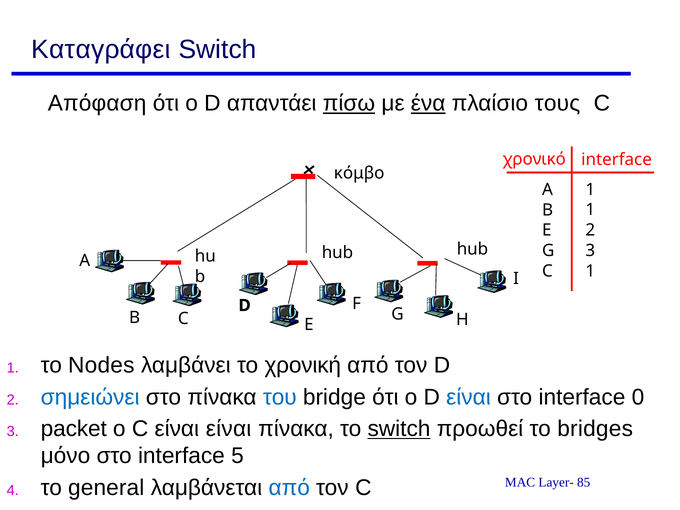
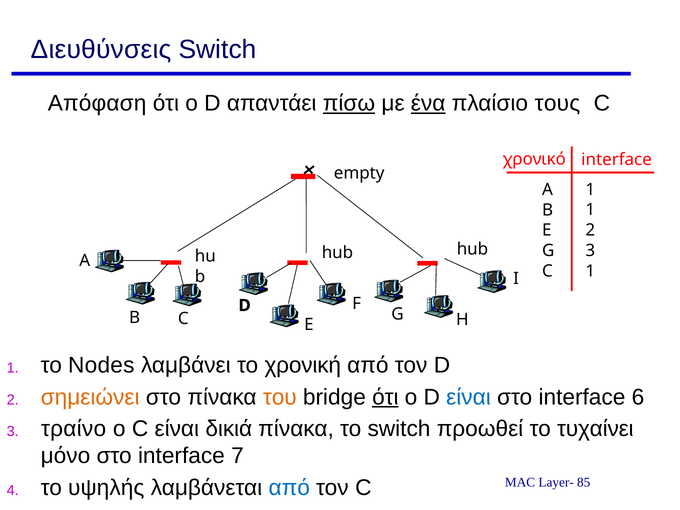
Καταγράφει: Καταγράφει -> Διευθύνσεις (101, 49)
κόμβο: κόμβο -> empty (359, 173)
σημειώνει colour: blue -> orange (90, 397)
του colour: blue -> orange (280, 397)
ότι underline: none -> present (385, 397)
0: 0 -> 6 (638, 397)
packet: packet -> τραίνο (74, 429)
είναι είναι: είναι -> δικιά (229, 429)
switch underline: present -> none (399, 429)
bridges: bridges -> τυχαίνει (595, 429)
5: 5 -> 7 (237, 456)
general: general -> υψηλής (106, 488)
